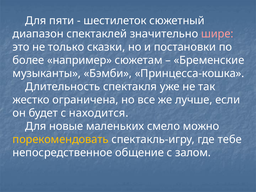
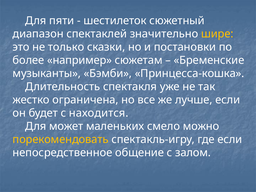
шире colour: pink -> yellow (217, 34)
новые: новые -> может (66, 126)
где тебе: тебе -> если (230, 139)
